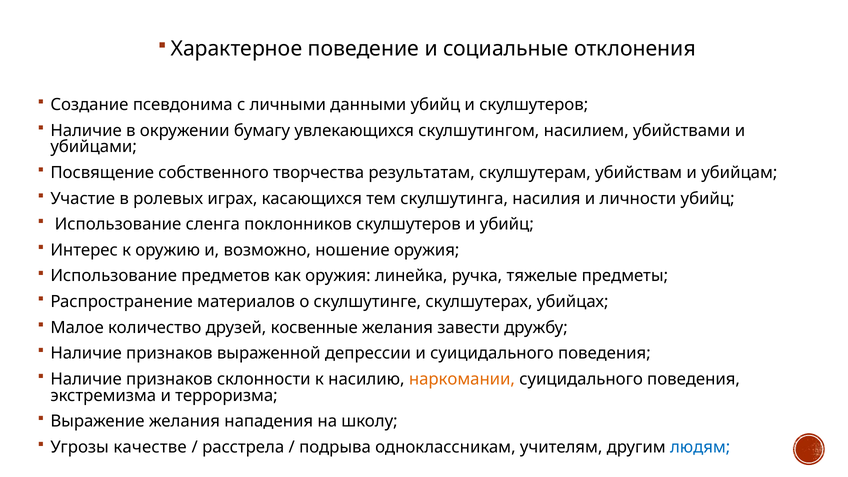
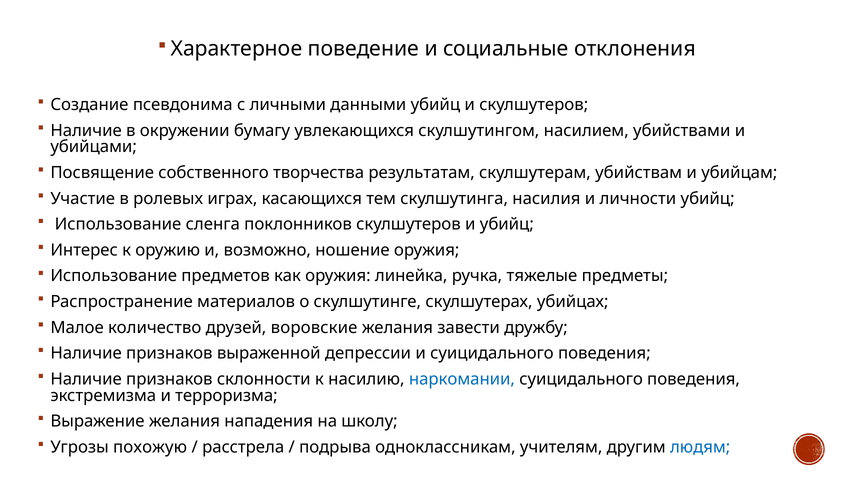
косвенные: косвенные -> воровские (314, 328)
наркомании colour: orange -> blue (462, 379)
качестве: качестве -> похожую (150, 447)
